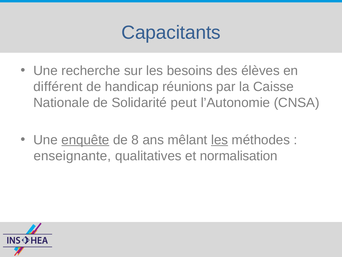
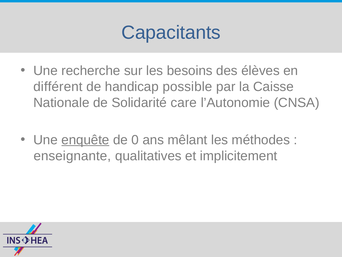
réunions: réunions -> possible (187, 86)
peut: peut -> care (184, 102)
8: 8 -> 0 (135, 140)
les underline: present -> none (220, 140)
normalisation: normalisation -> implicitement (239, 156)
